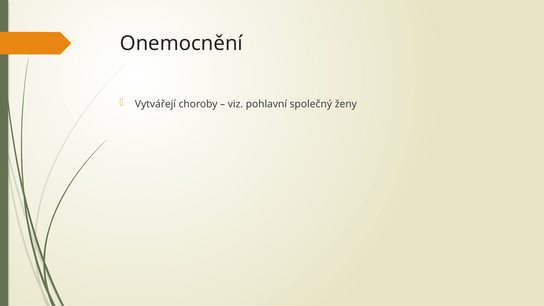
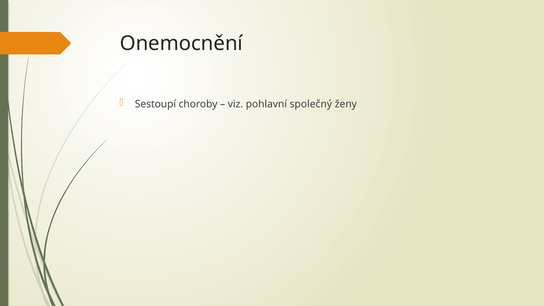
Vytvářejí: Vytvářejí -> Sestoupí (155, 104)
